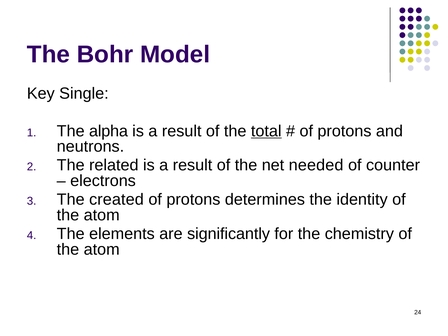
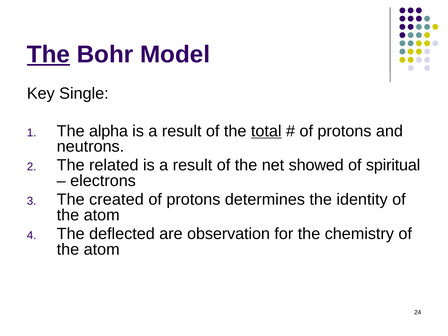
The underline: none -> present (48, 54)
needed: needed -> showed (316, 165)
counter: counter -> spiritual (393, 165)
elements: elements -> deflected (122, 234)
significantly: significantly -> observation (229, 234)
